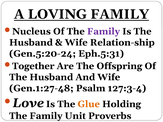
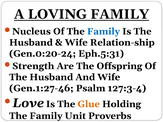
Family colour: purple -> blue (103, 31)
Gen.5:20-24: Gen.5:20-24 -> Gen.0:20-24 (43, 54)
Together: Together -> Strength (33, 66)
Gen.1:27-48: Gen.1:27-48 -> Gen.1:27-46 (41, 88)
